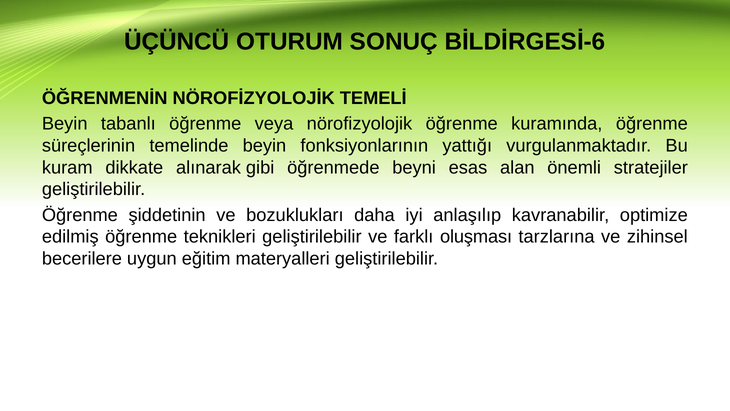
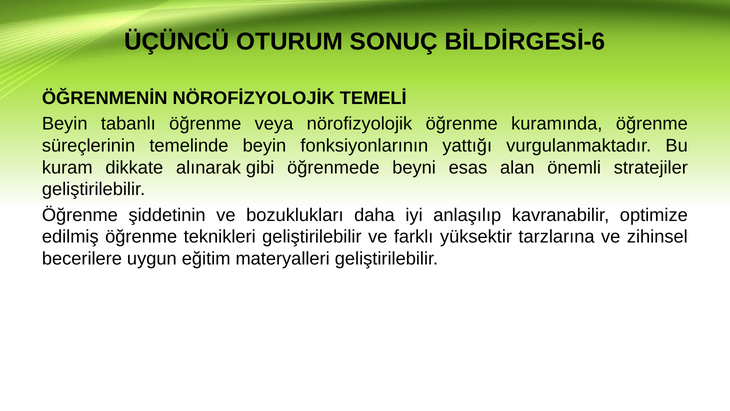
oluşması: oluşması -> yüksektir (476, 237)
